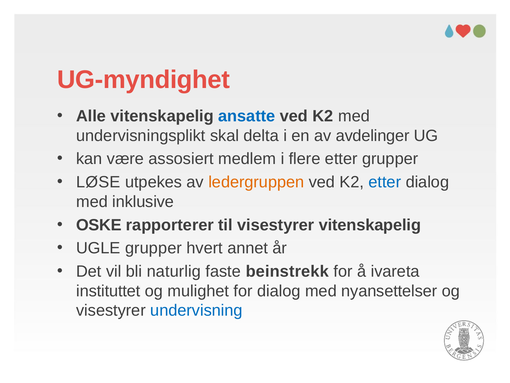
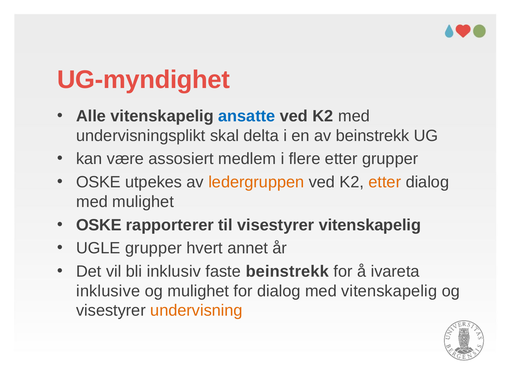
av avdelinger: avdelinger -> beinstrekk (373, 136)
LØSE: LØSE -> OSKE (98, 182)
etter colour: blue -> orange (385, 182)
med inklusive: inklusive -> mulighet (143, 201)
naturlig: naturlig -> inklusiv (174, 271)
instituttet: instituttet -> inklusive (108, 291)
med nyansettelser: nyansettelser -> vitenskapelig (389, 291)
undervisning colour: blue -> orange (196, 310)
